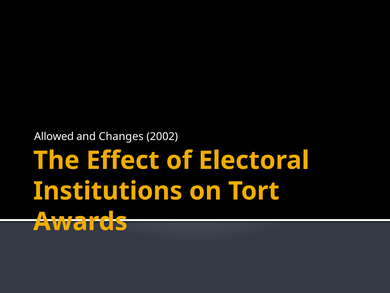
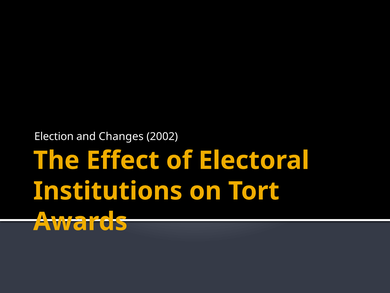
Allowed: Allowed -> Election (54, 136)
